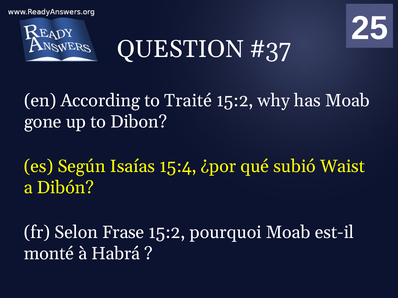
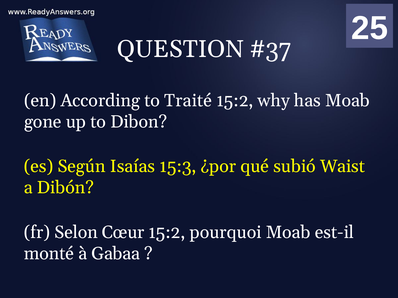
15:4: 15:4 -> 15:3 (178, 167)
Frase: Frase -> Cœur (123, 233)
Habrá: Habrá -> Gabaa (116, 254)
